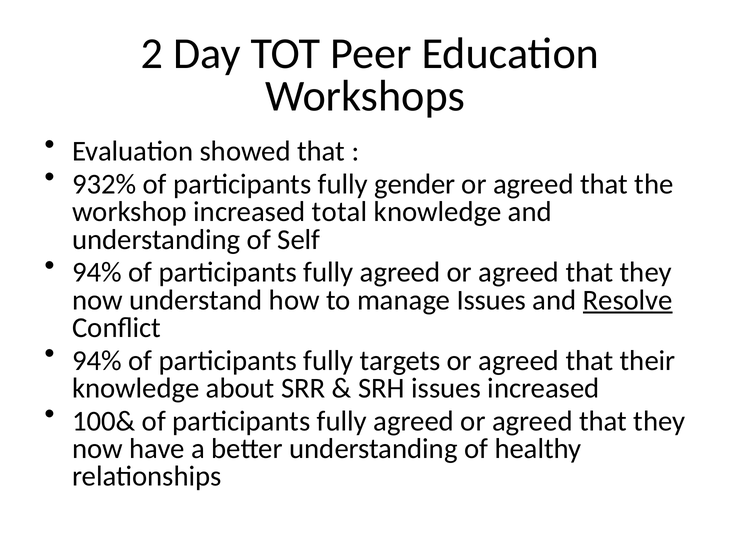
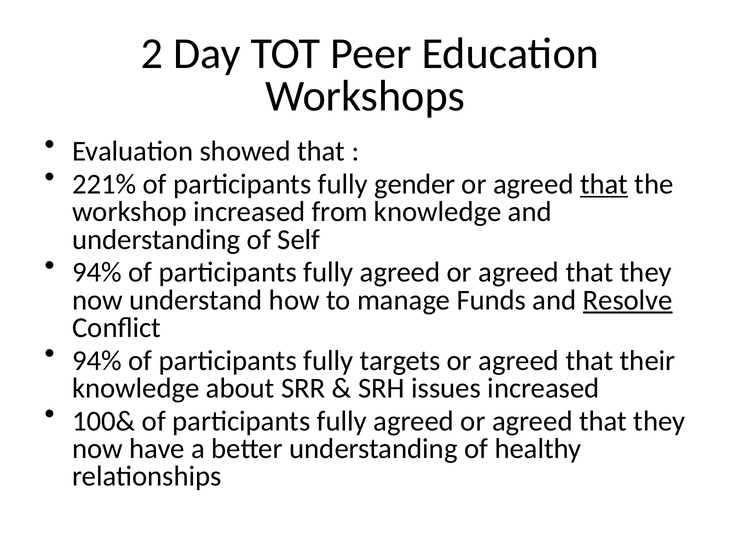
932%: 932% -> 221% (104, 184)
that underline: none -> present (604, 184)
total: total -> from (340, 212)
manage Issues: Issues -> Funds (491, 300)
